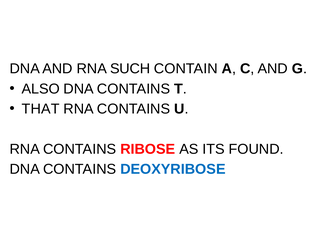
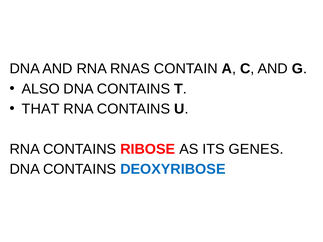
SUCH: SUCH -> RNAS (130, 69)
FOUND: FOUND -> GENES (256, 149)
